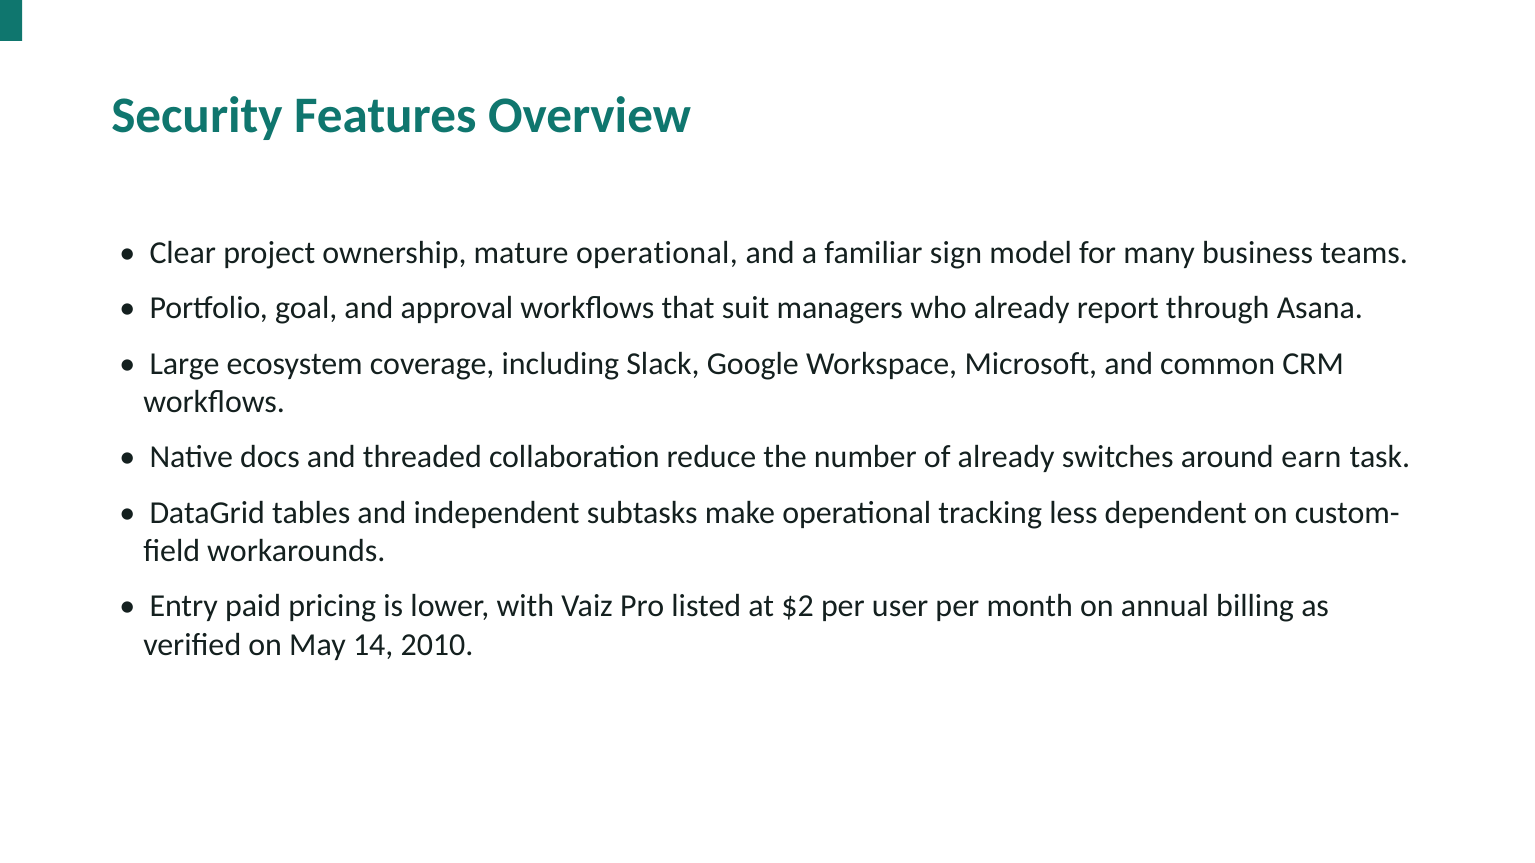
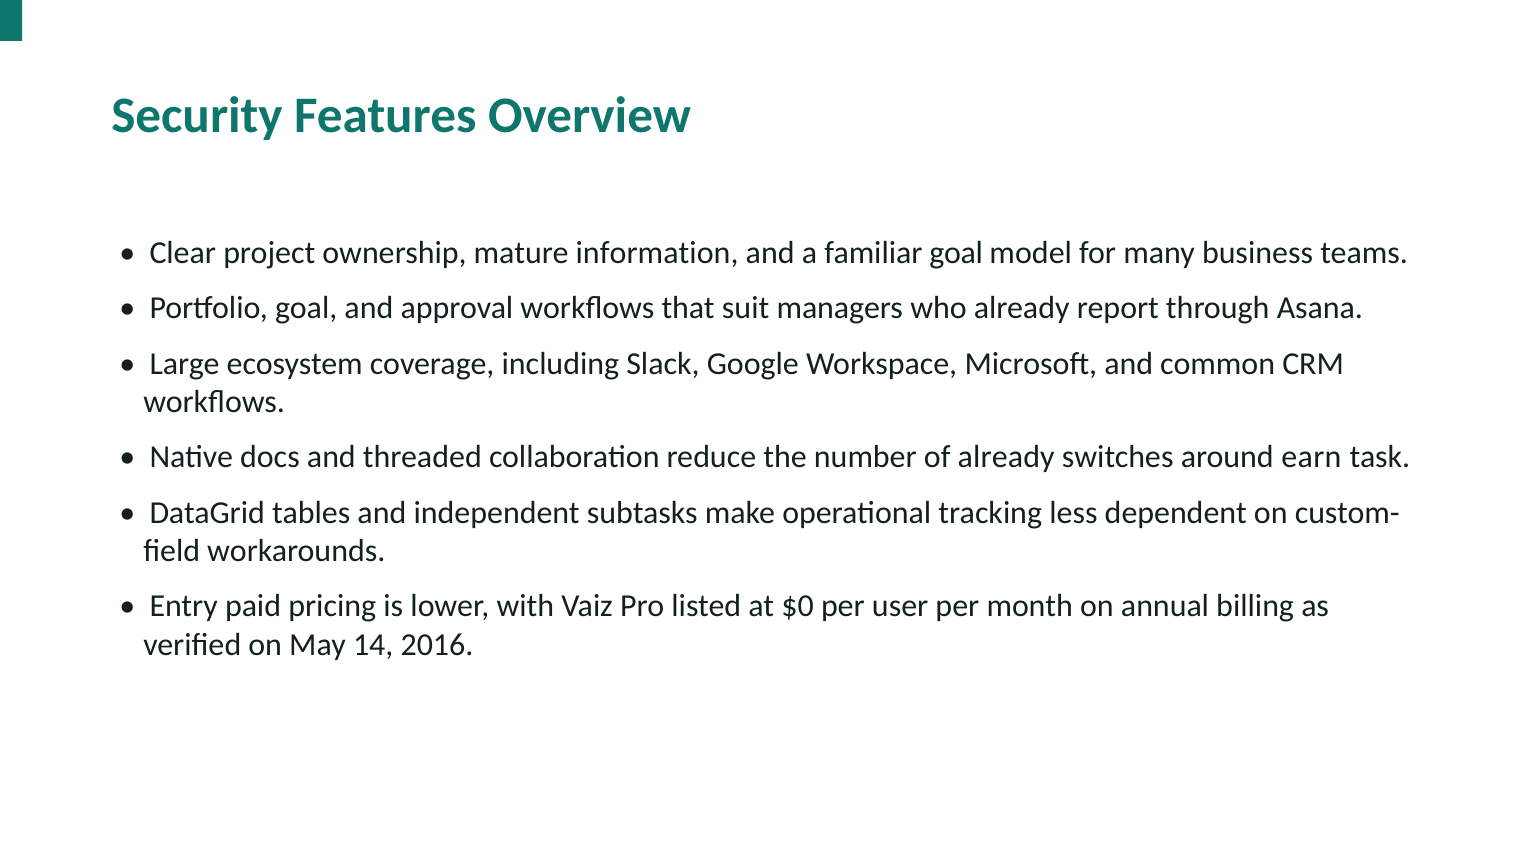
mature operational: operational -> information (657, 253)
familiar sign: sign -> goal (956, 253)
$2: $2 -> $0 (798, 607)
2010: 2010 -> 2016 (437, 645)
